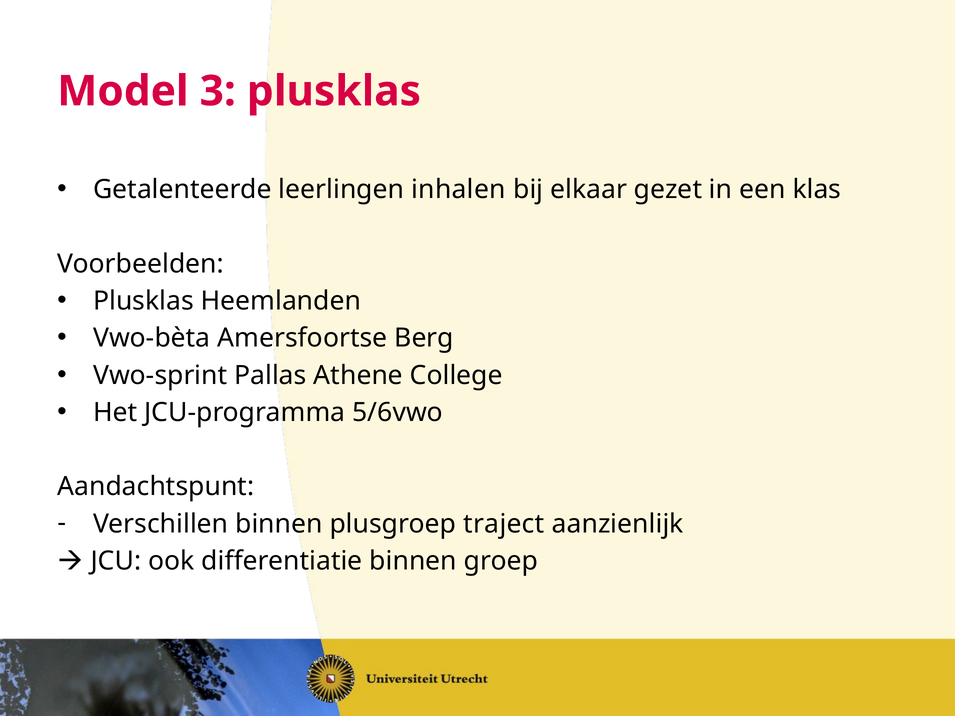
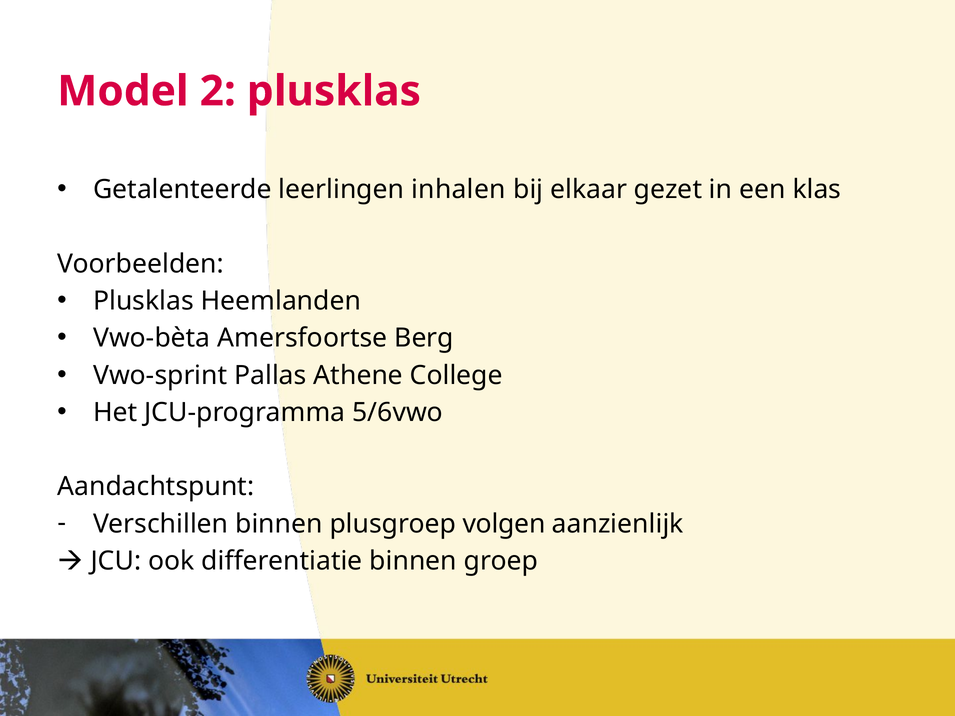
3: 3 -> 2 (218, 91)
traject: traject -> volgen (504, 524)
